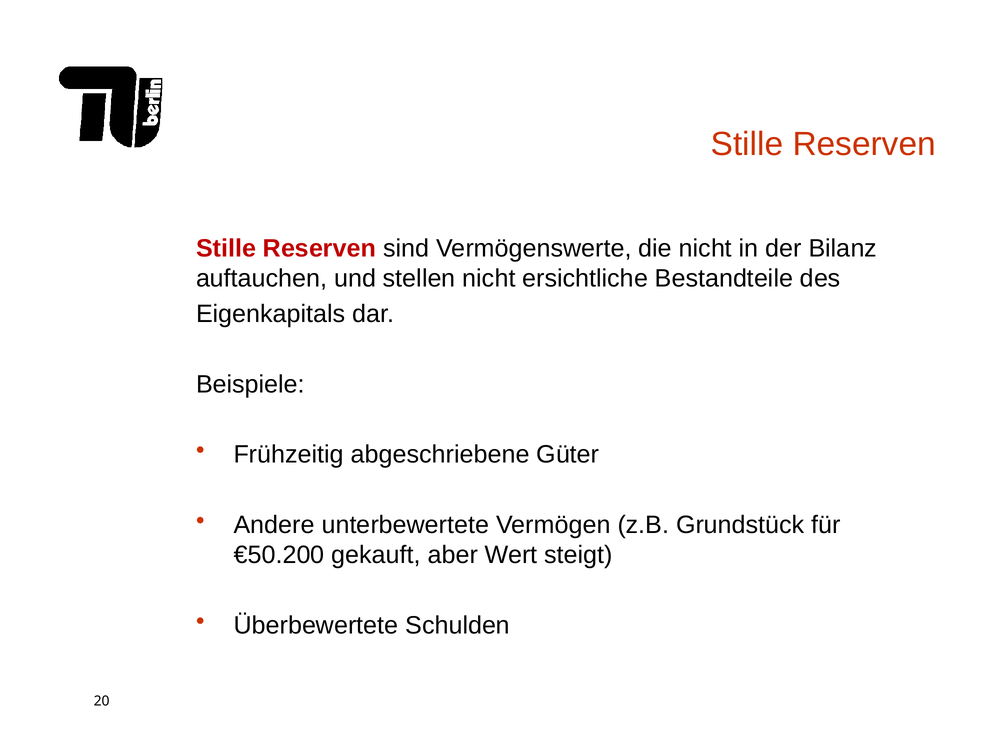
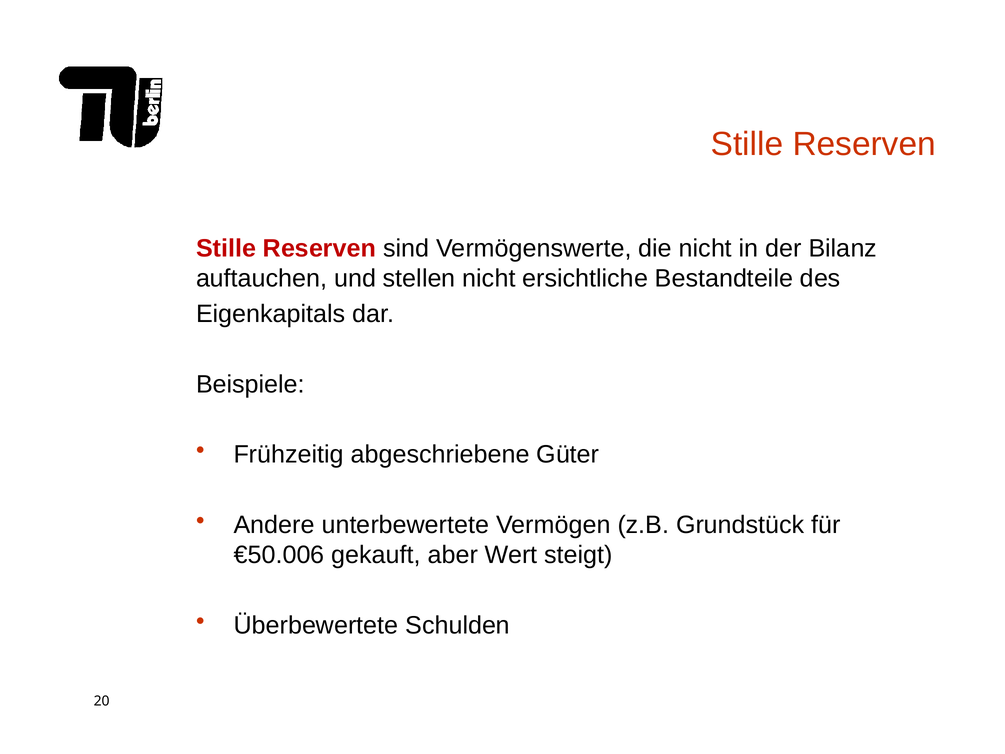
€50.200: €50.200 -> €50.006 (279, 555)
